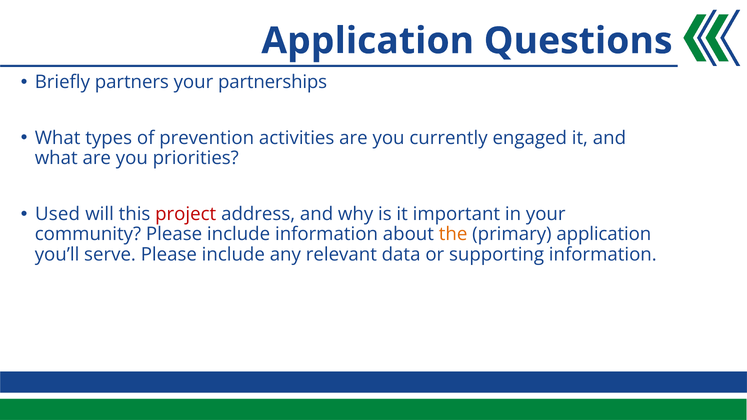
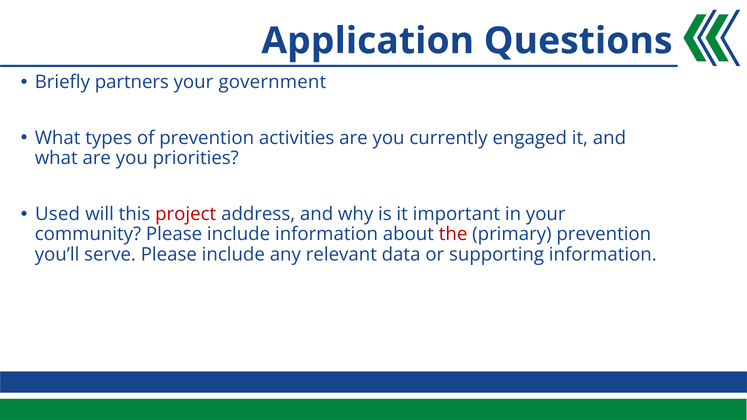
partnerships: partnerships -> government (272, 82)
the colour: orange -> red (453, 234)
primary application: application -> prevention (604, 234)
